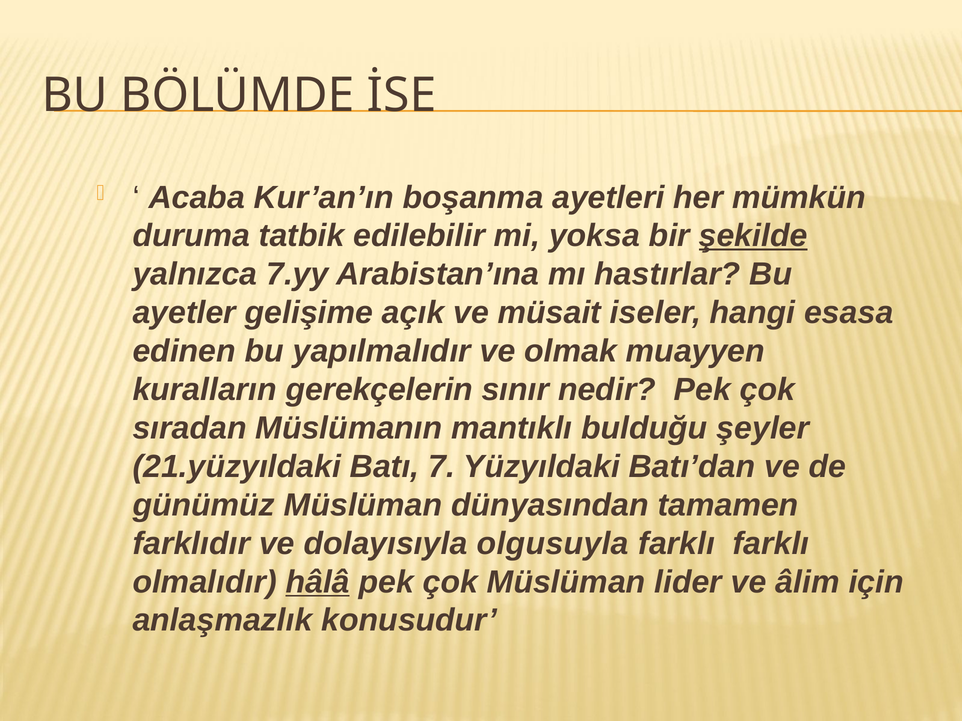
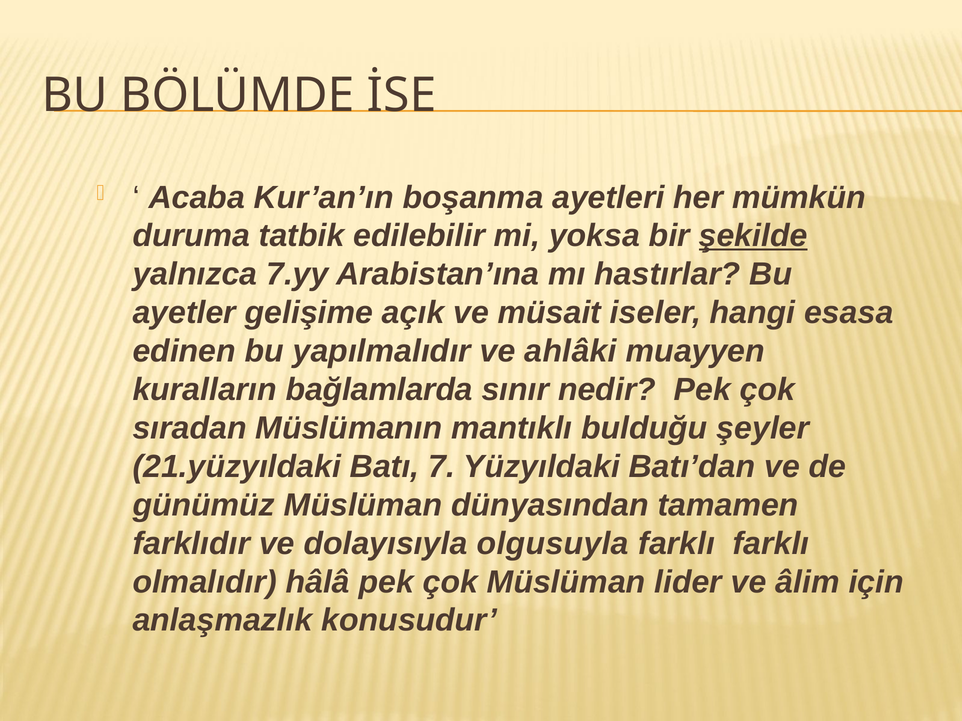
olmak: olmak -> ahlâki (571, 351)
gerekçelerin: gerekçelerin -> bağlamlarda (379, 390)
hâlâ underline: present -> none (318, 582)
